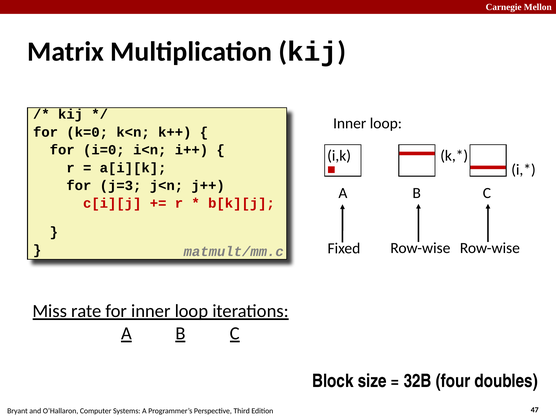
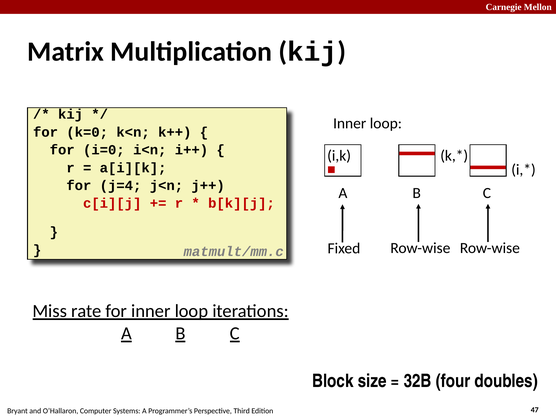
j=3: j=3 -> j=4 (121, 186)
